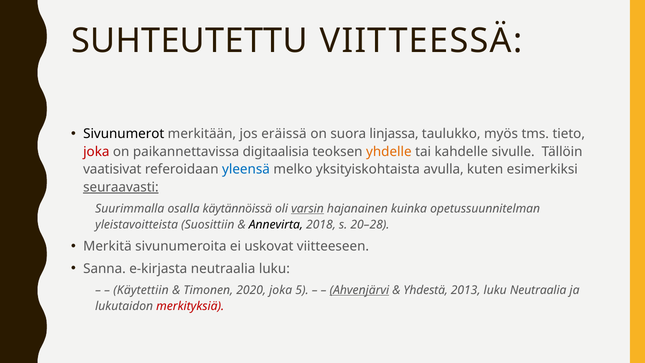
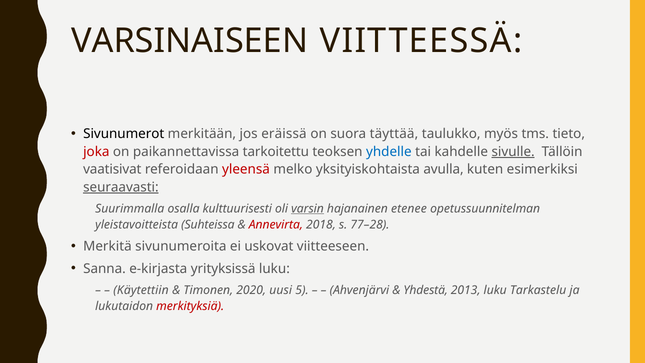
SUHTEUTETTU: SUHTEUTETTU -> VARSINAISEEN (190, 41)
linjassa: linjassa -> täyttää (394, 134)
digitaalisia: digitaalisia -> tarkoitettu (276, 152)
yhdelle colour: orange -> blue (389, 152)
sivulle underline: none -> present (513, 152)
yleensä colour: blue -> red (246, 169)
käytännöissä: käytännöissä -> kulttuurisesti (237, 209)
kuinka: kuinka -> etenee (409, 209)
Suosittiin: Suosittiin -> Suhteissa (208, 224)
Annevirta colour: black -> red (276, 224)
20–28: 20–28 -> 77–28 (370, 224)
e-kirjasta neutraalia: neutraalia -> yrityksissä (223, 269)
2020 joka: joka -> uusi (281, 290)
Ahvenjärvi underline: present -> none (359, 290)
luku Neutraalia: Neutraalia -> Tarkastelu (538, 290)
